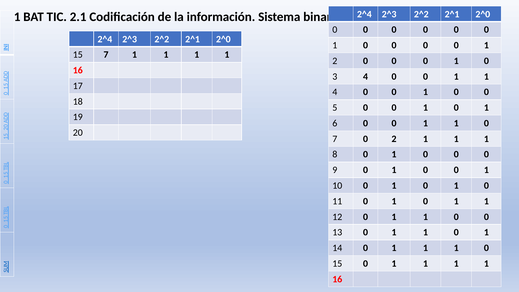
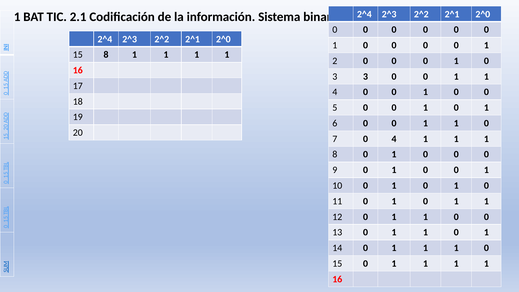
15 7: 7 -> 8 (106, 55)
3 4: 4 -> 3 (366, 76)
0 2: 2 -> 4 (394, 139)
